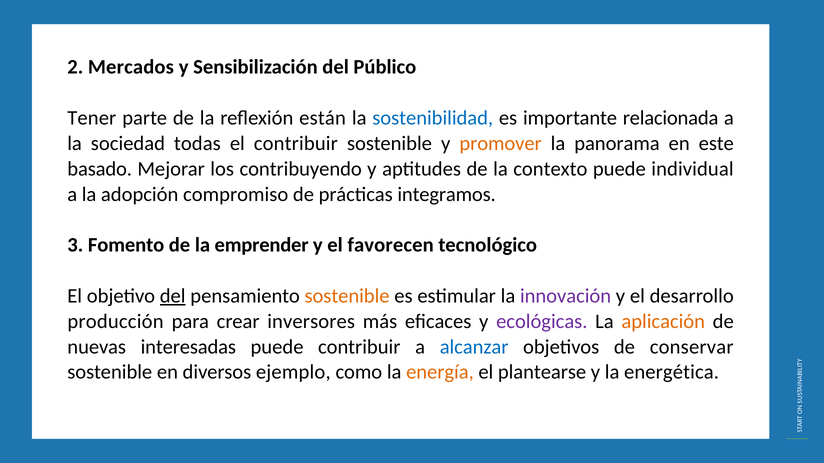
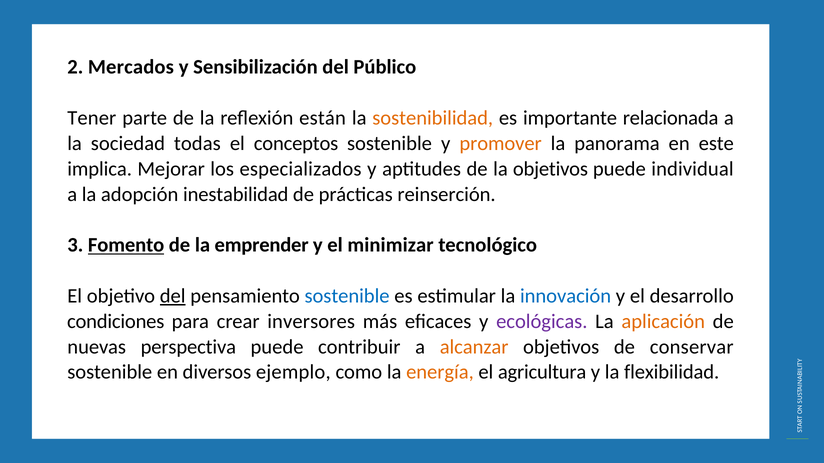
sostenibilidad colour: blue -> orange (433, 118)
el contribuir: contribuir -> conceptos (296, 144)
basado: basado -> implica (100, 169)
contribuyendo: contribuyendo -> especializados (301, 169)
la contexto: contexto -> objetivos (550, 169)
compromiso: compromiso -> inestabilidad (236, 194)
integramos: integramos -> reinserción (447, 194)
Fomento underline: none -> present (126, 245)
favorecen: favorecen -> minimizar (391, 245)
sostenible colour: orange -> blue (347, 296)
innovación colour: purple -> blue (566, 296)
producción: producción -> condiciones (116, 322)
interesadas: interesadas -> perspectiva (188, 347)
alcanzar colour: blue -> orange (474, 347)
plantearse: plantearse -> agricultura (542, 373)
energética: energética -> flexibilidad (672, 373)
